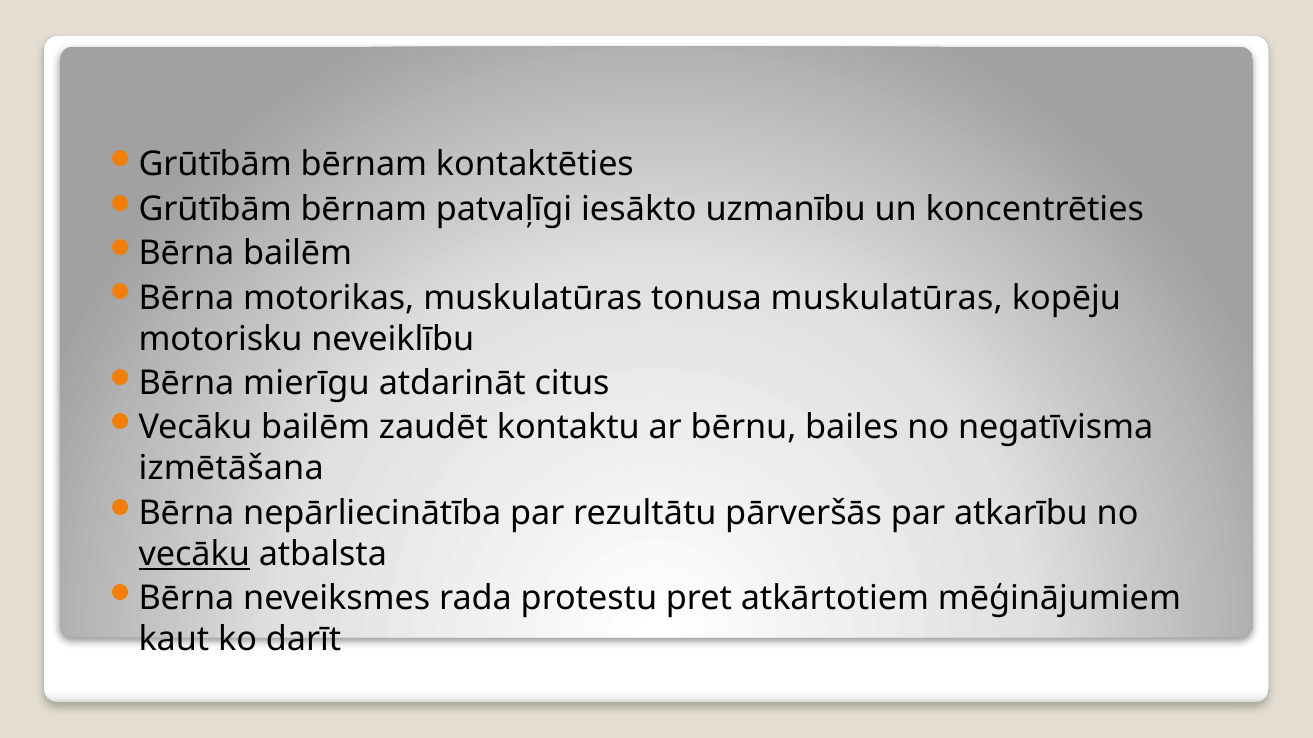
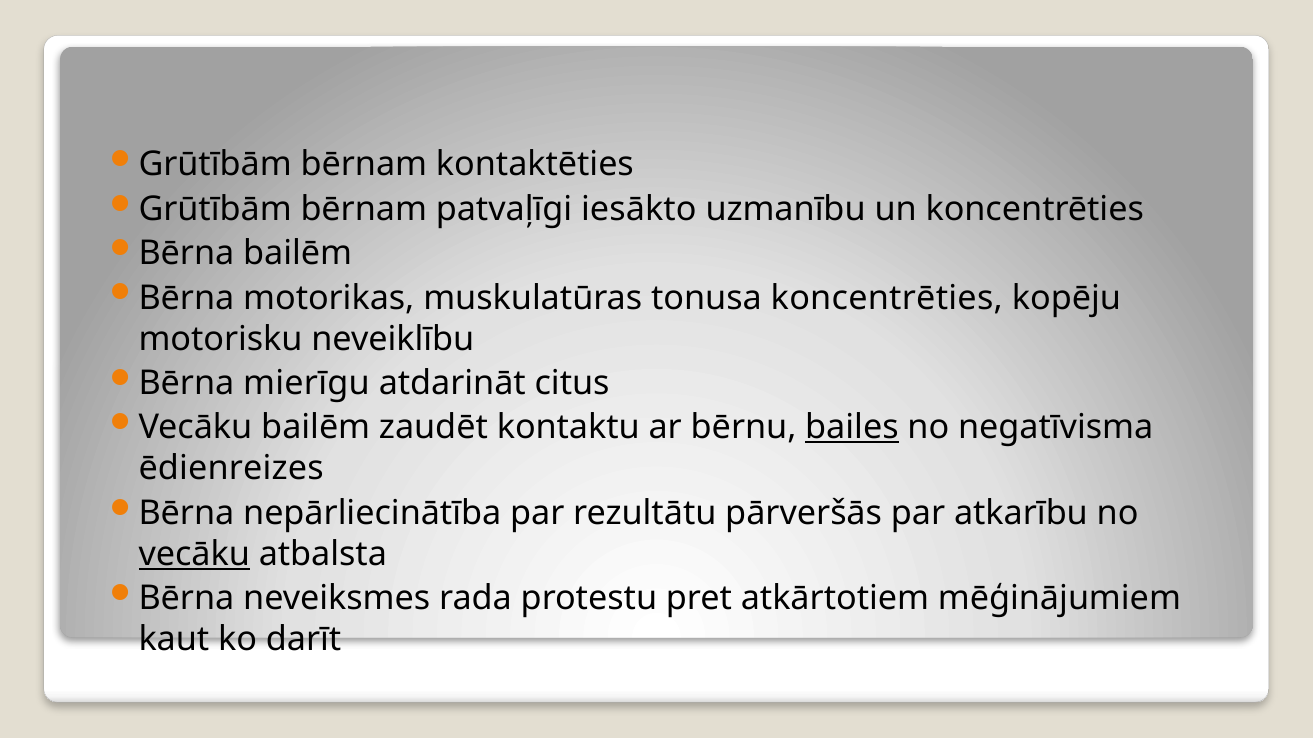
tonusa muskulatūras: muskulatūras -> koncentrēties (887, 298)
bailes underline: none -> present (852, 428)
izmētāšana: izmētāšana -> ēdienreizes (231, 469)
